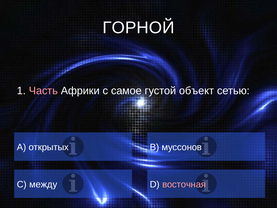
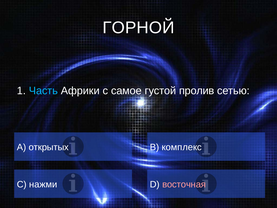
Часть colour: pink -> light blue (43, 91)
объект: объект -> пролив (197, 91)
муссонов: муссонов -> комплекс (182, 147)
между: между -> нажми (43, 184)
